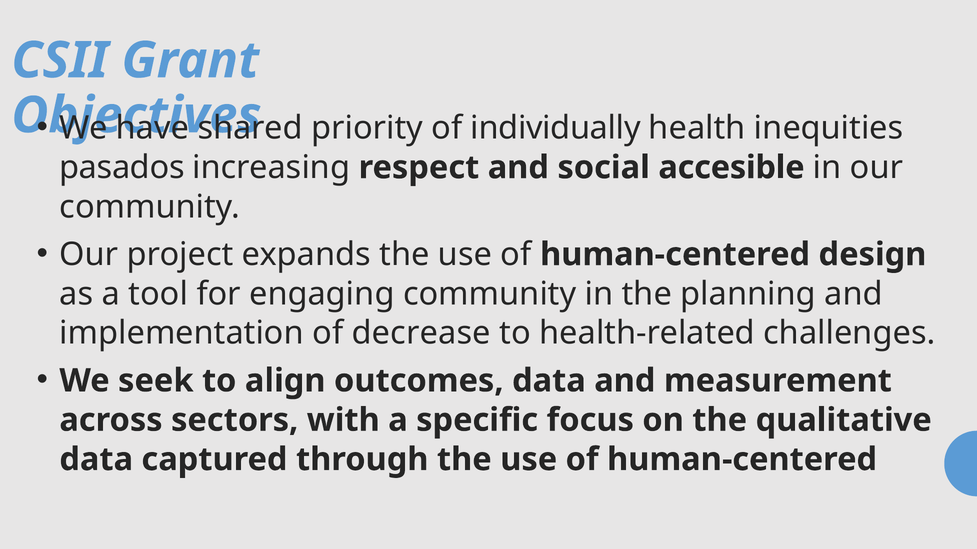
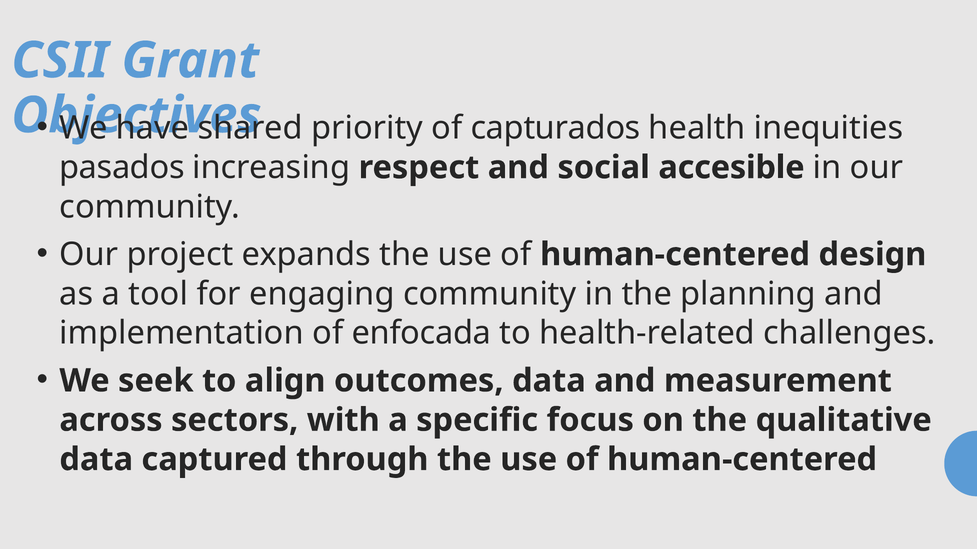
individually: individually -> capturados (556, 128)
decrease: decrease -> enfocada (421, 333)
